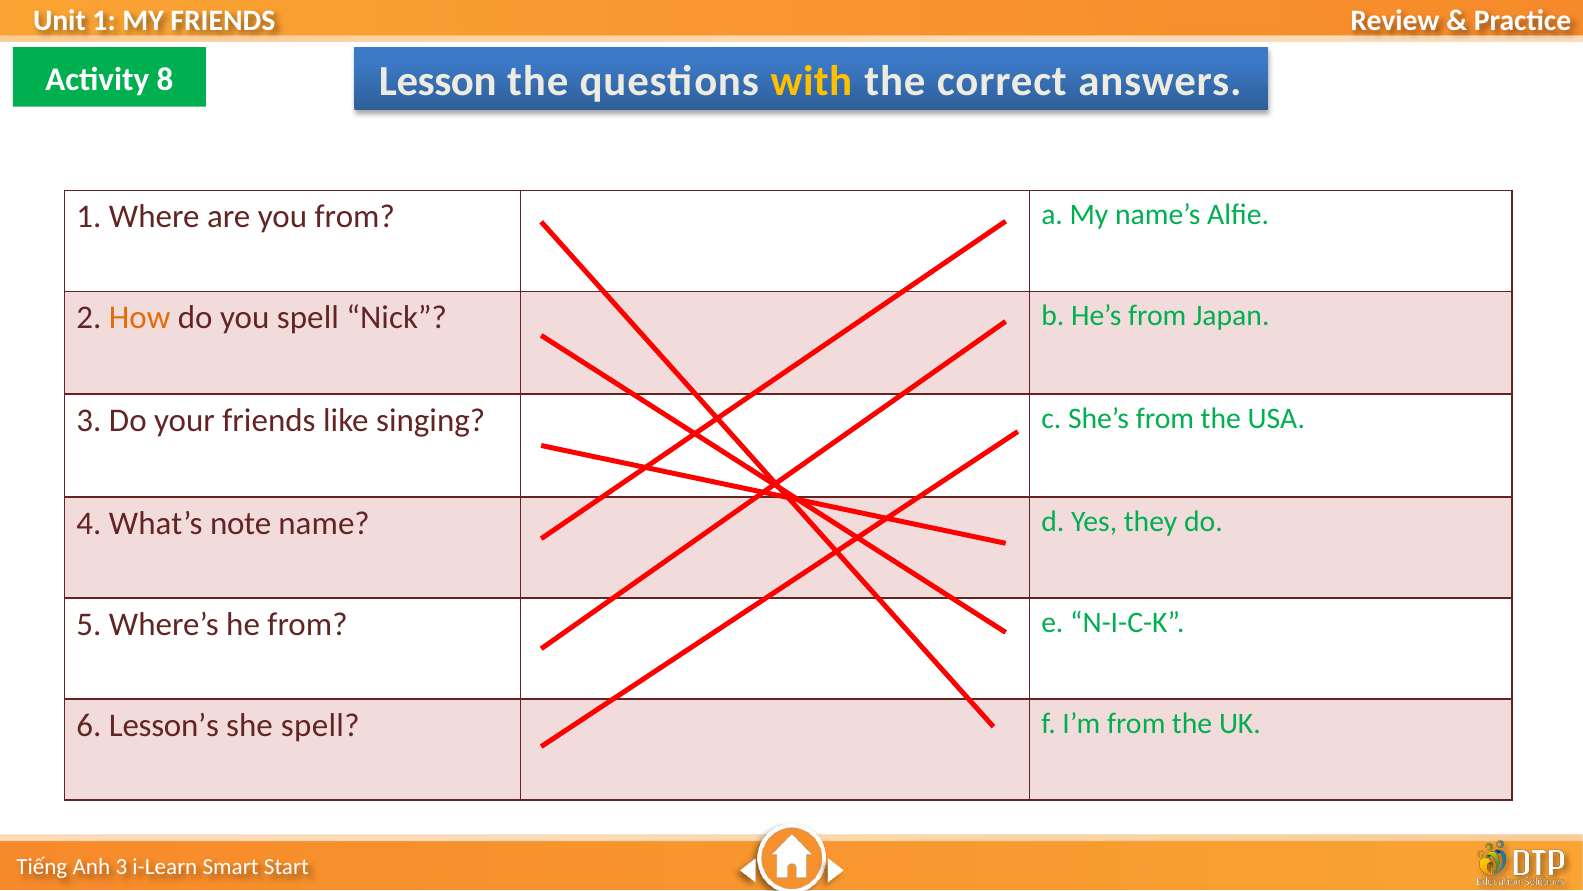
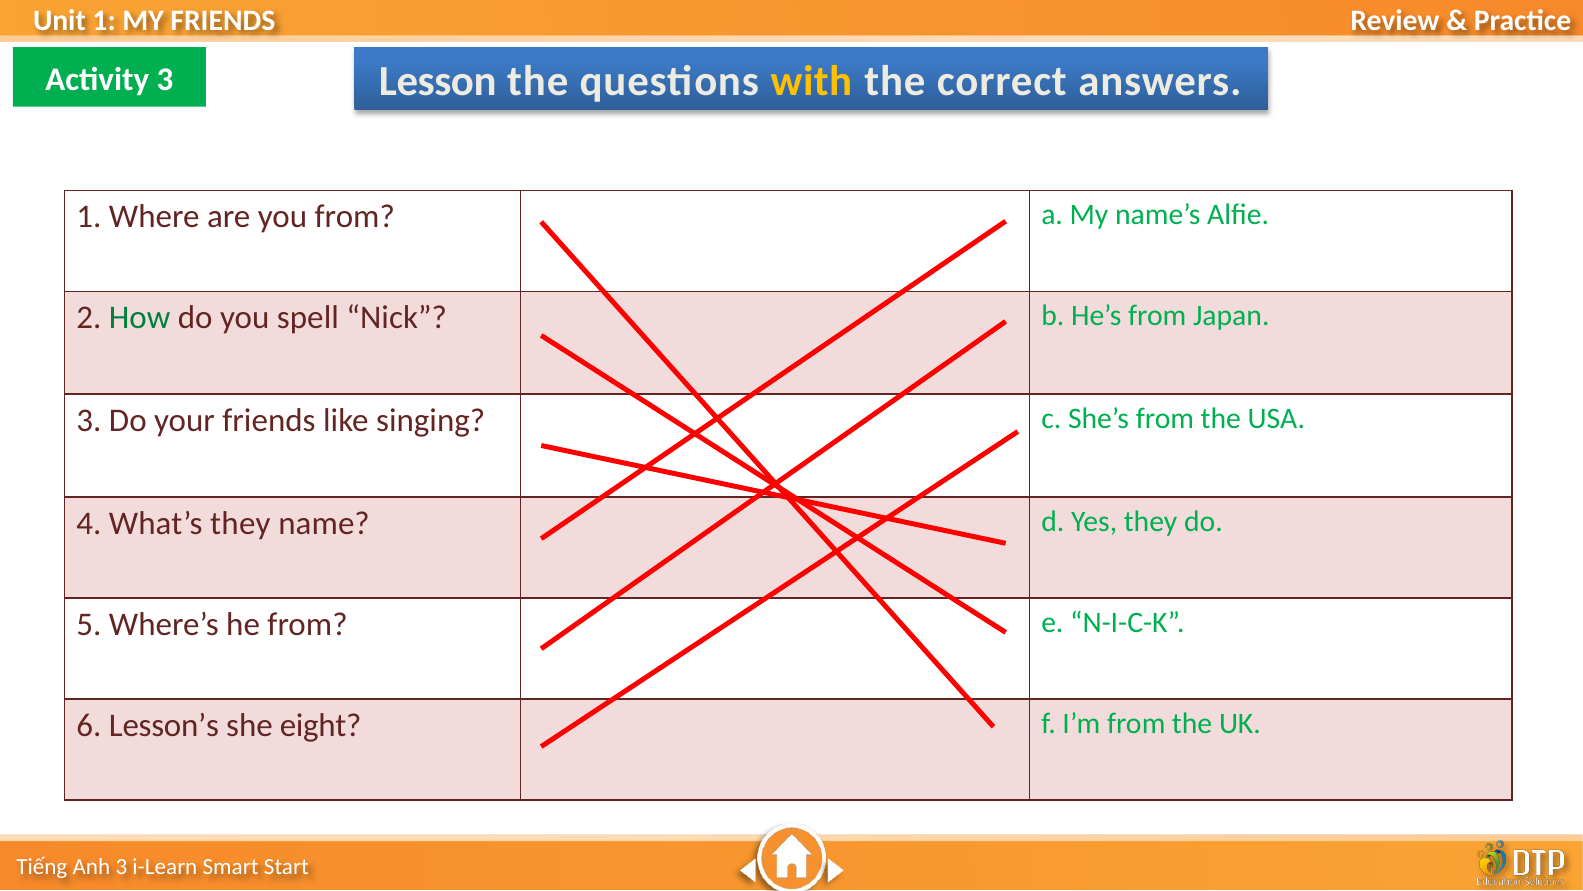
Activity 8: 8 -> 3 (165, 79)
How colour: orange -> green (140, 318)
What’s note: note -> they (240, 523)
she spell: spell -> eight (321, 725)
